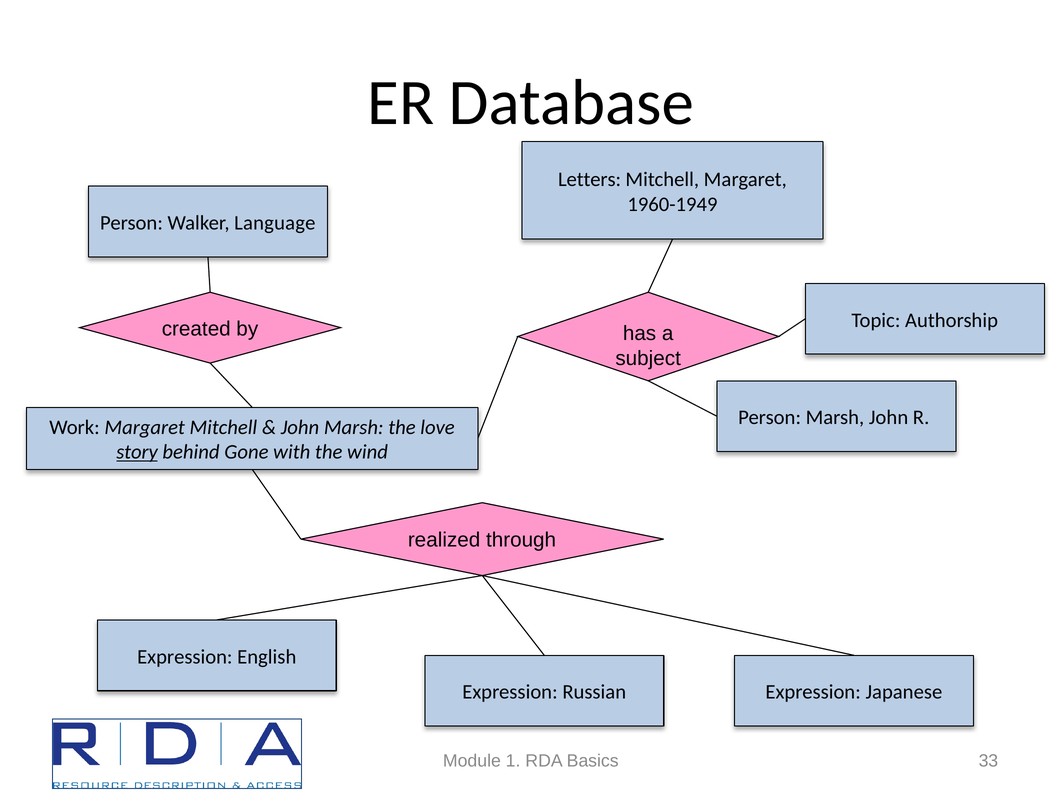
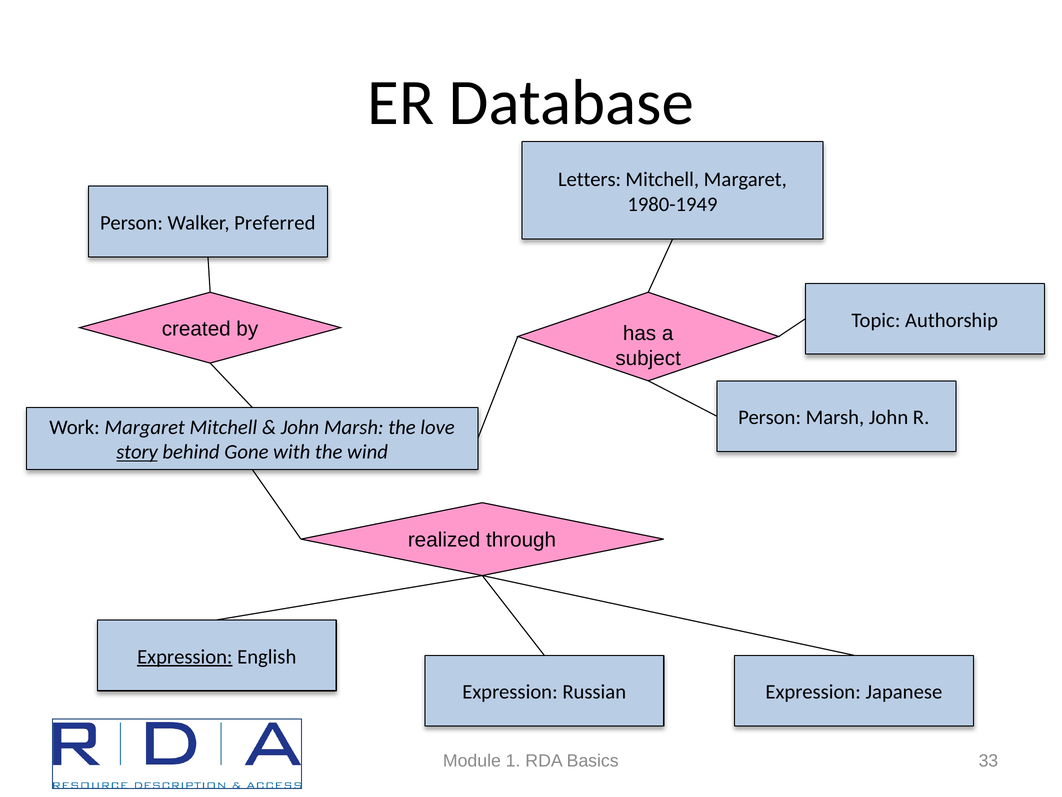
1960-1949: 1960-1949 -> 1980-1949 (672, 204)
Language: Language -> Preferred (275, 223)
Expression underline: none -> present (185, 656)
